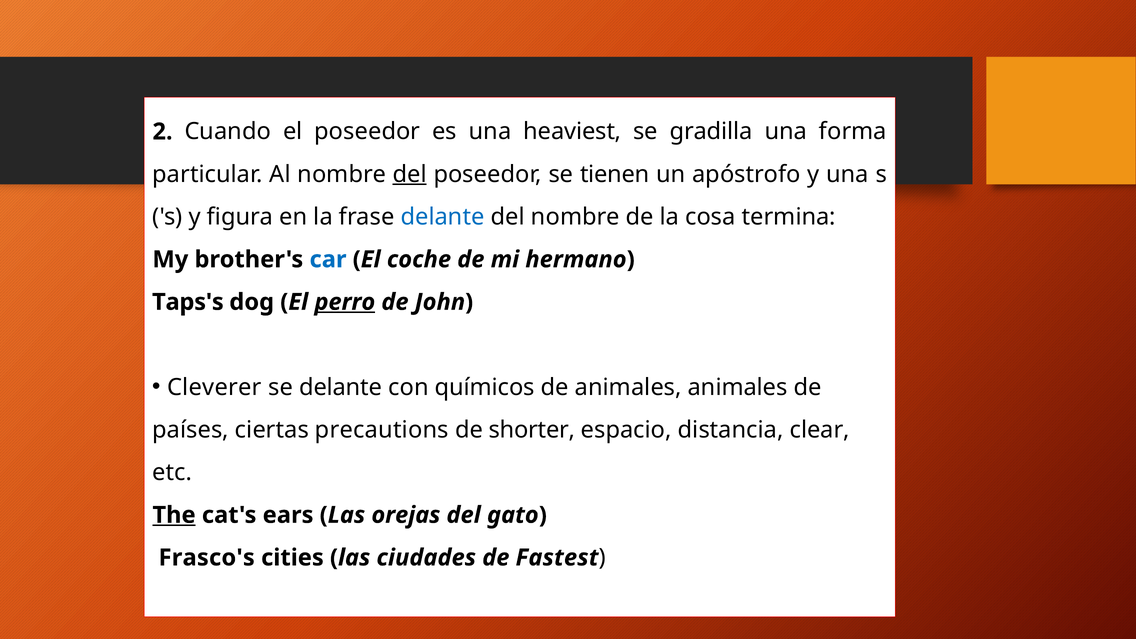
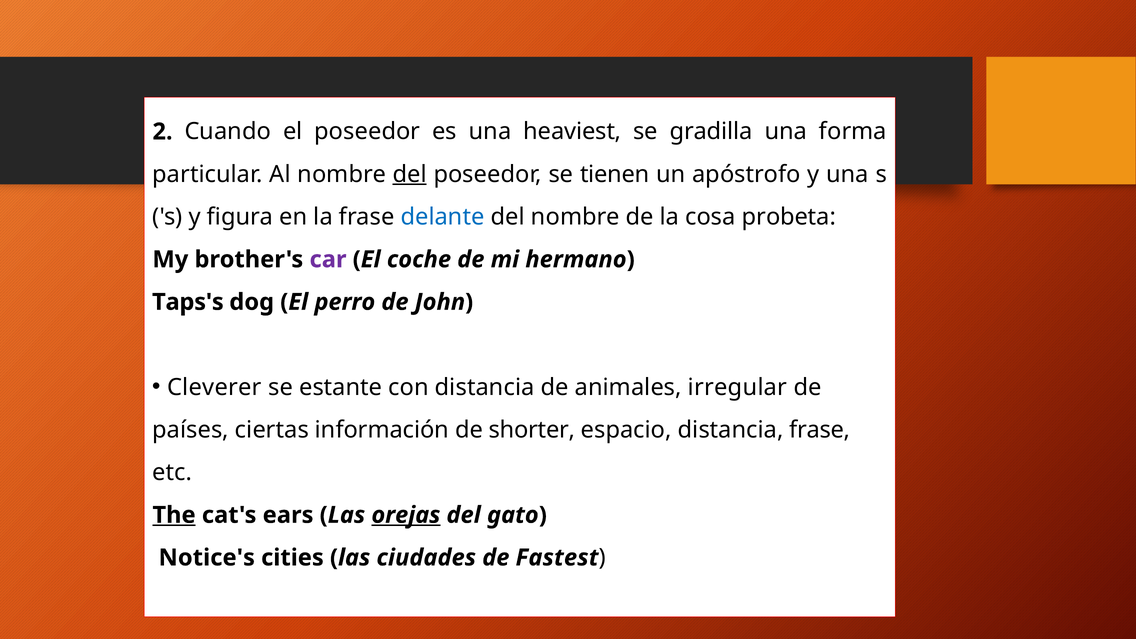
termina: termina -> probeta (789, 217)
car colour: blue -> purple (328, 259)
perro underline: present -> none (345, 302)
se delante: delante -> estante (341, 387)
con químicos: químicos -> distancia (485, 387)
animales animales: animales -> irregular (738, 387)
precautions: precautions -> información (382, 430)
distancia clear: clear -> frase (820, 430)
orejas underline: none -> present (406, 515)
Frasco's: Frasco's -> Notice's (207, 558)
